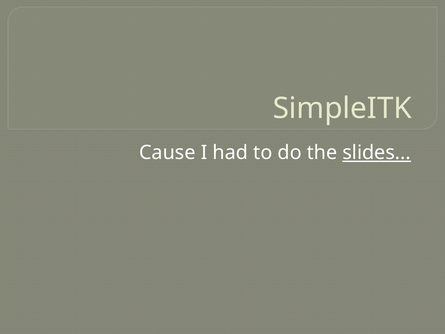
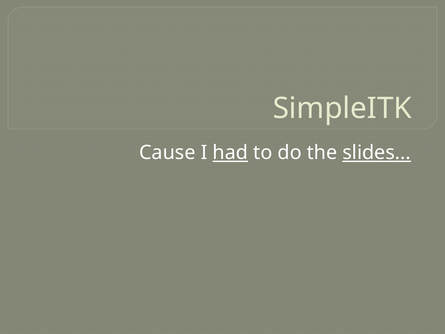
had underline: none -> present (230, 153)
